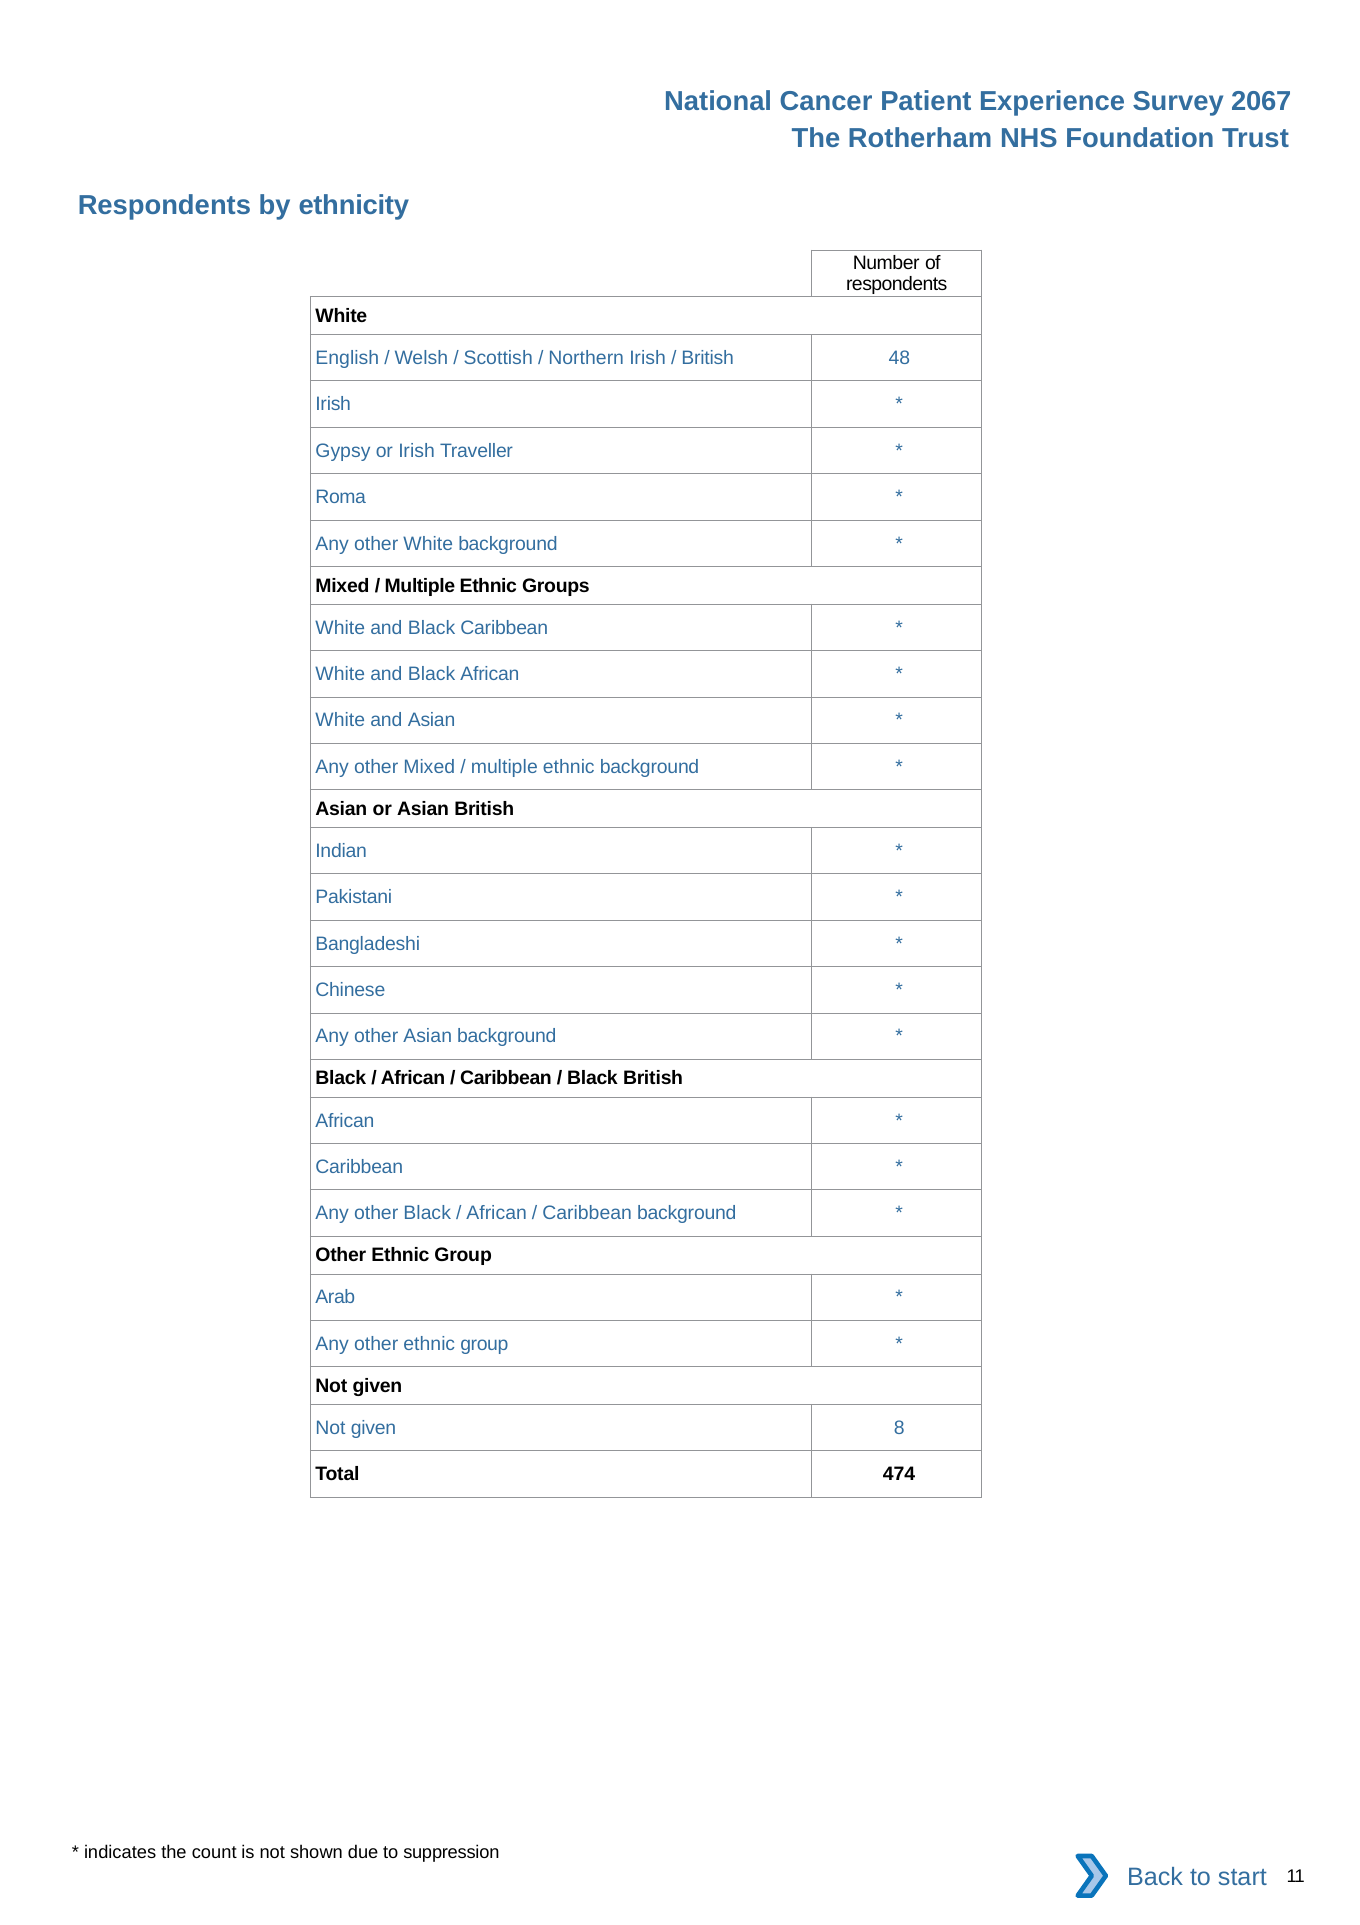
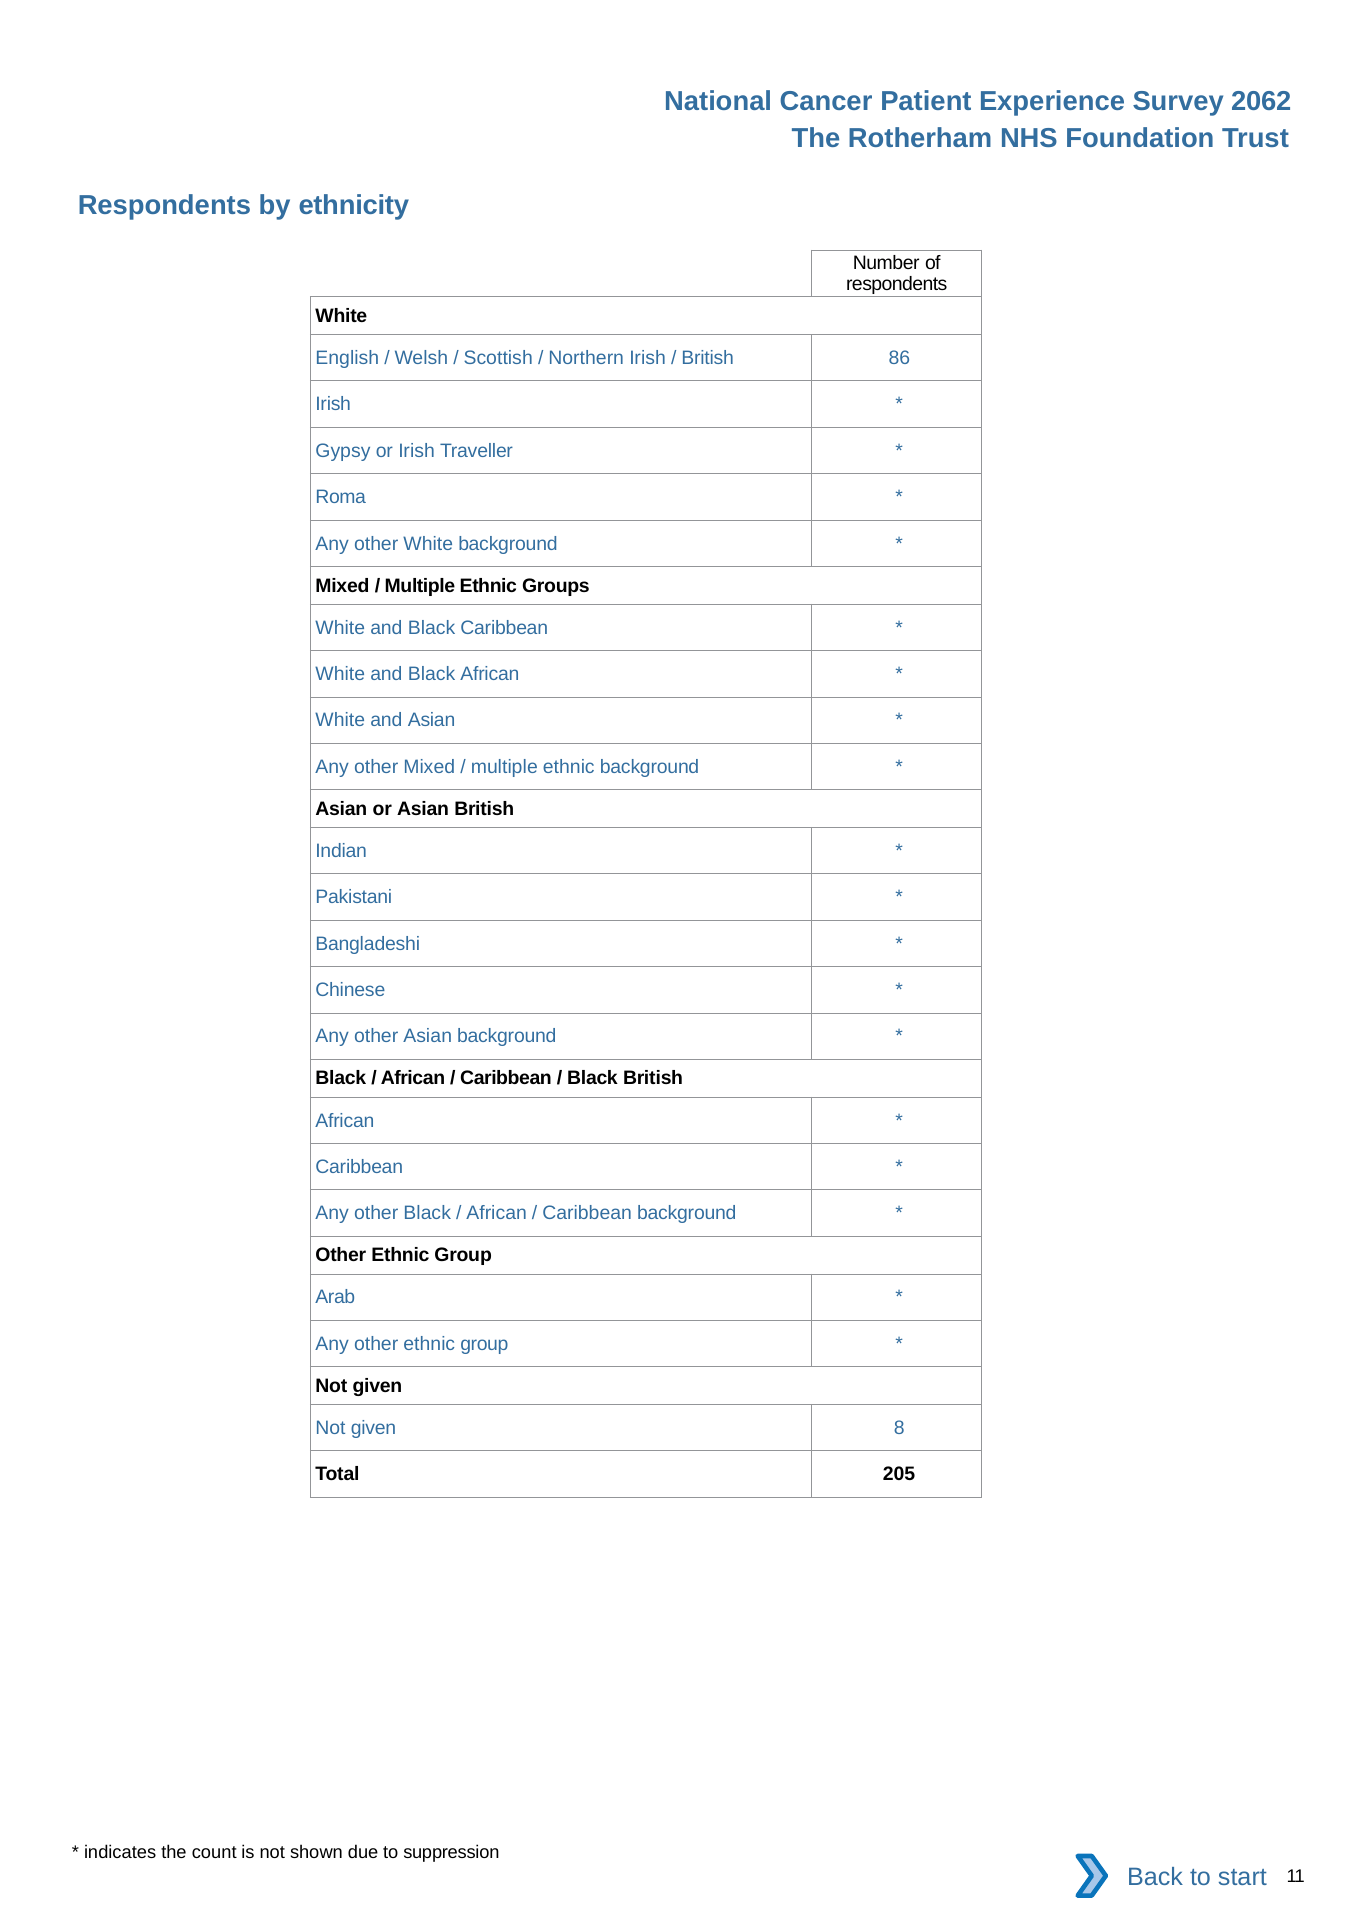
2067: 2067 -> 2062 (1261, 101)
48: 48 -> 86 (899, 358)
474: 474 -> 205 (899, 1474)
